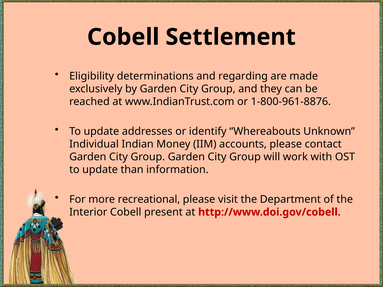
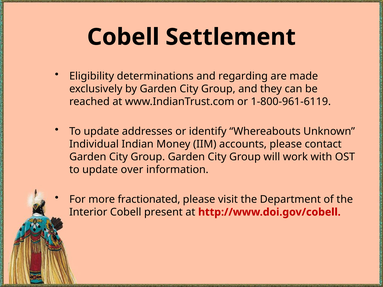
1-800-961-8876: 1-800-961-8876 -> 1-800-961-6119 (291, 102)
than: than -> over (132, 170)
recreational: recreational -> fractionated (149, 200)
